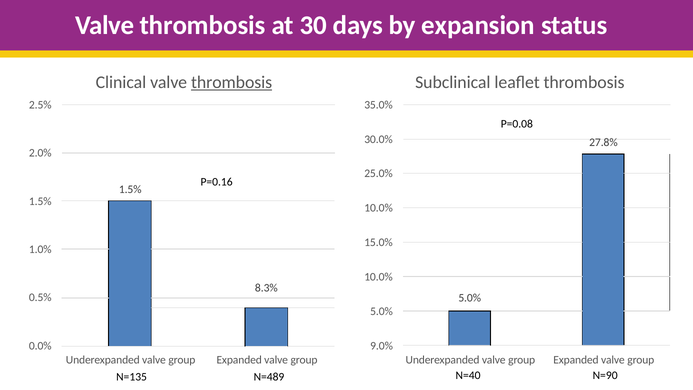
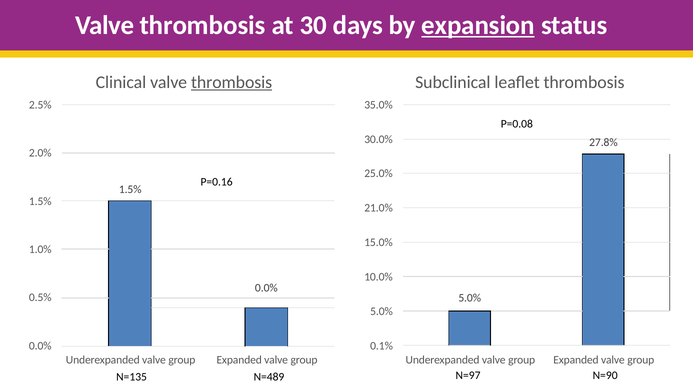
expansion underline: none -> present (478, 25)
10.0%: 10.0% -> 21.0% (379, 208)
8.3%: 8.3% -> 0.0% (266, 288)
9.0%: 9.0% -> 0.1% (382, 346)
N=40: N=40 -> N=97 (468, 376)
